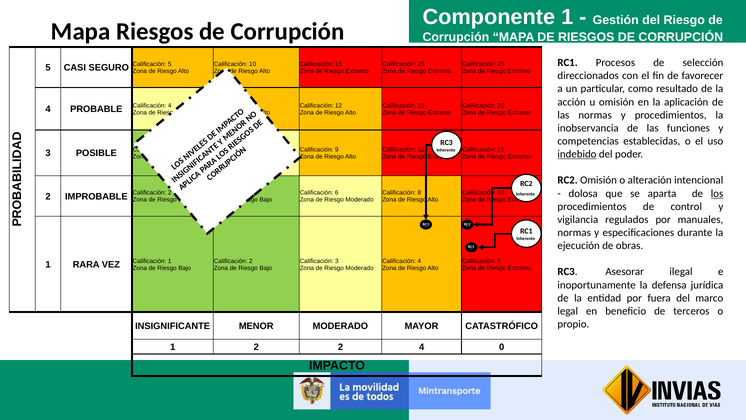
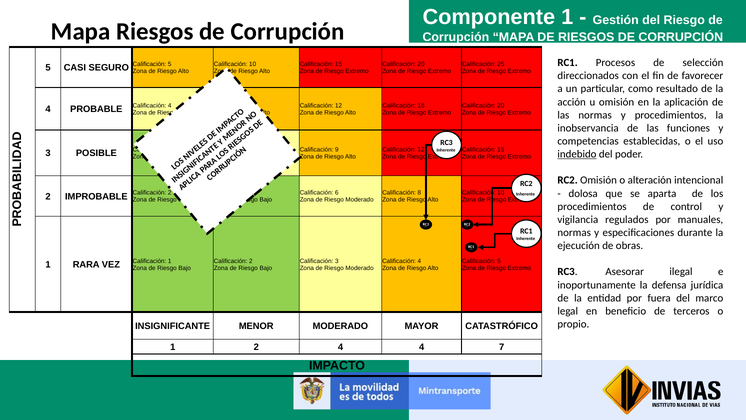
los underline: present -> none (717, 193)
2 2: 2 -> 4 (340, 347)
0: 0 -> 7 (502, 347)
